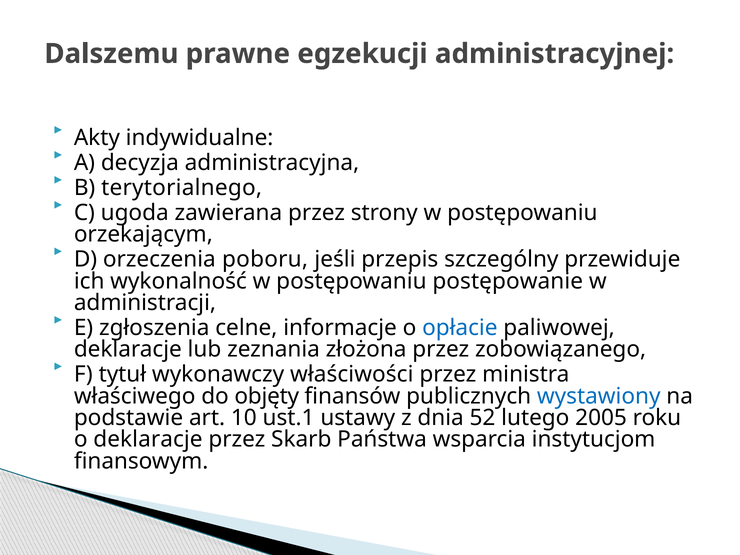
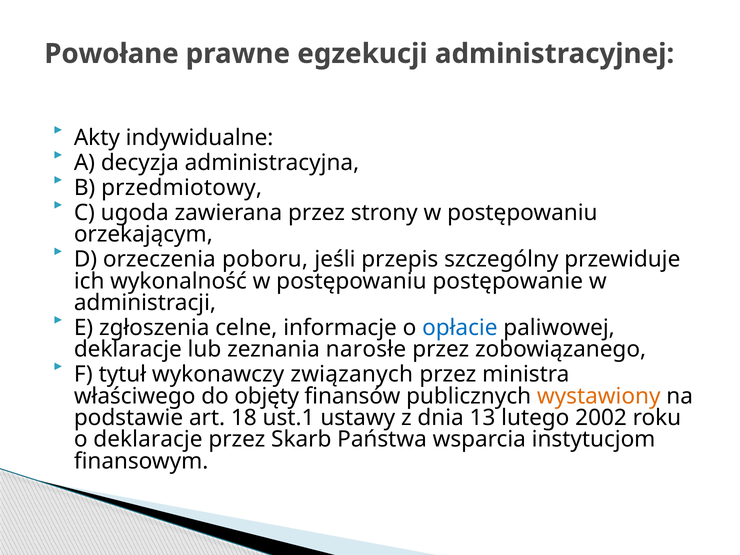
Dalszemu: Dalszemu -> Powołane (111, 54)
terytorialnego: terytorialnego -> przedmiotowy (182, 188)
złożona: złożona -> narosłe (366, 349)
właściwości: właściwości -> związanych (352, 374)
wystawiony colour: blue -> orange (599, 396)
10: 10 -> 18 (244, 418)
52: 52 -> 13 (482, 418)
2005: 2005 -> 2002 (601, 418)
